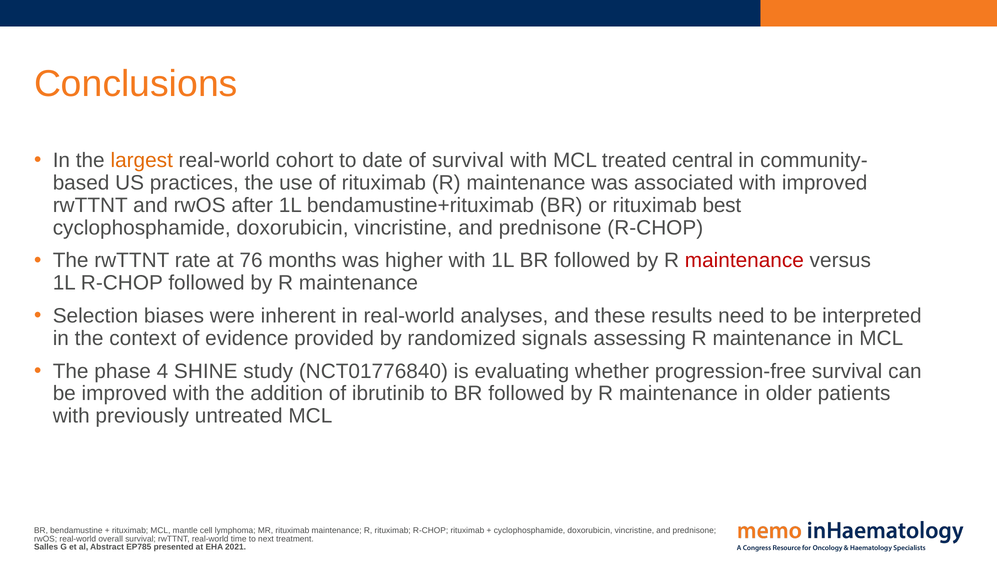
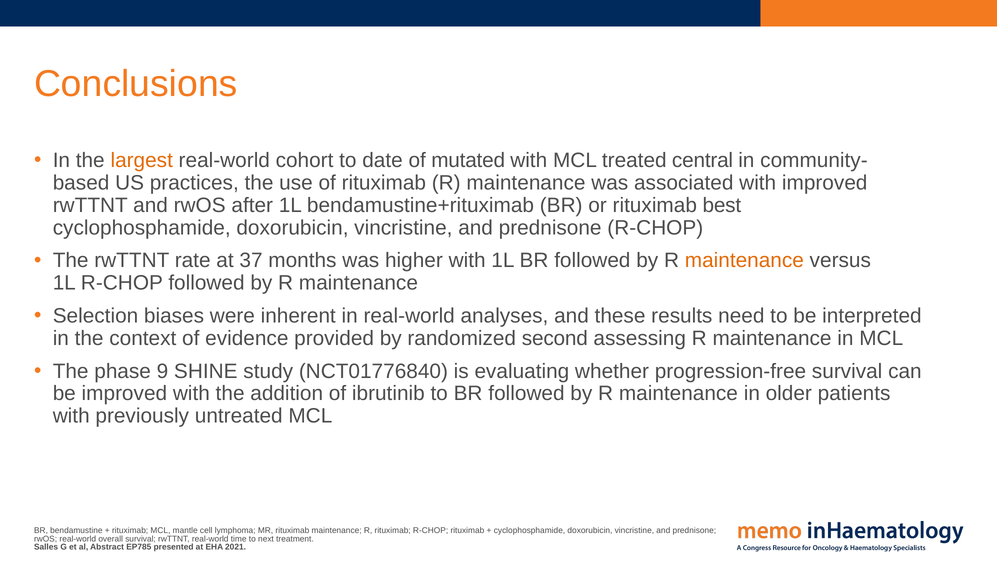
of survival: survival -> mutated (468, 160)
76: 76 -> 37 (251, 261)
maintenance colour: red -> orange (744, 261)
signals: signals -> second (555, 338)
4: 4 -> 9 (162, 371)
